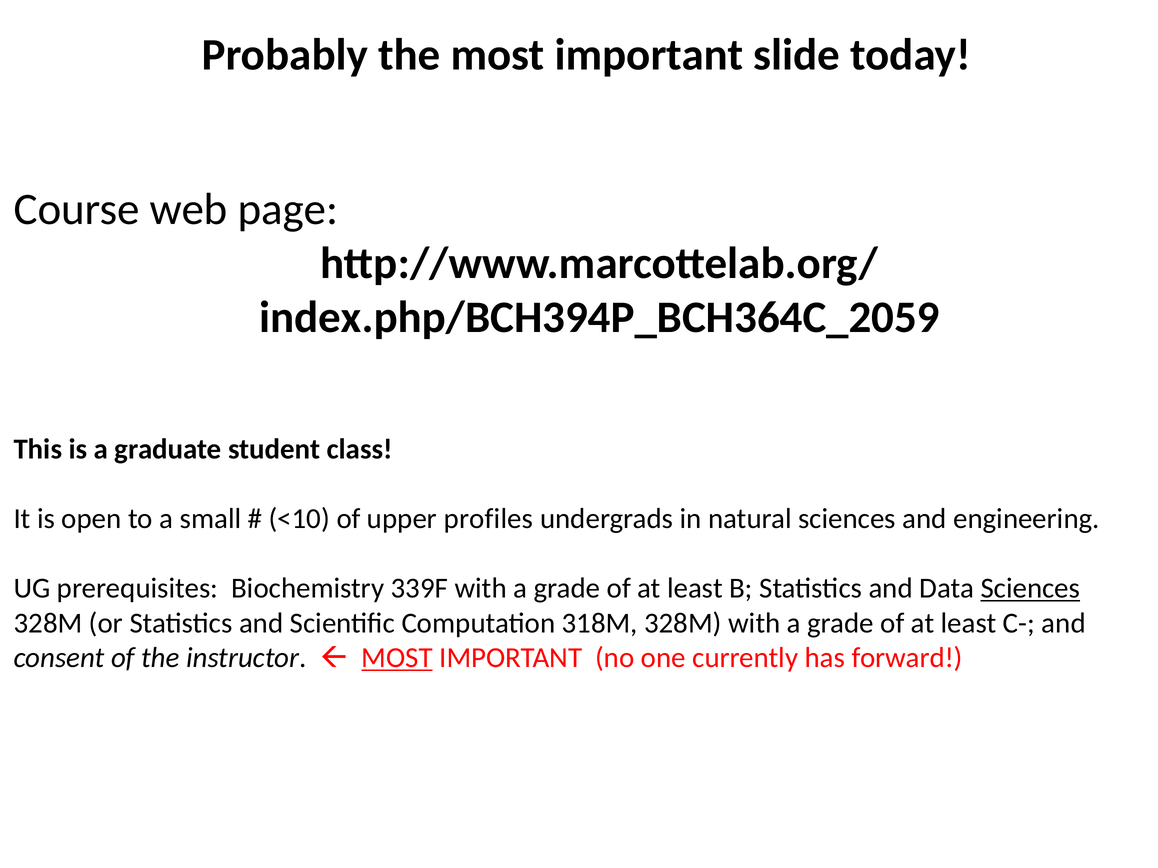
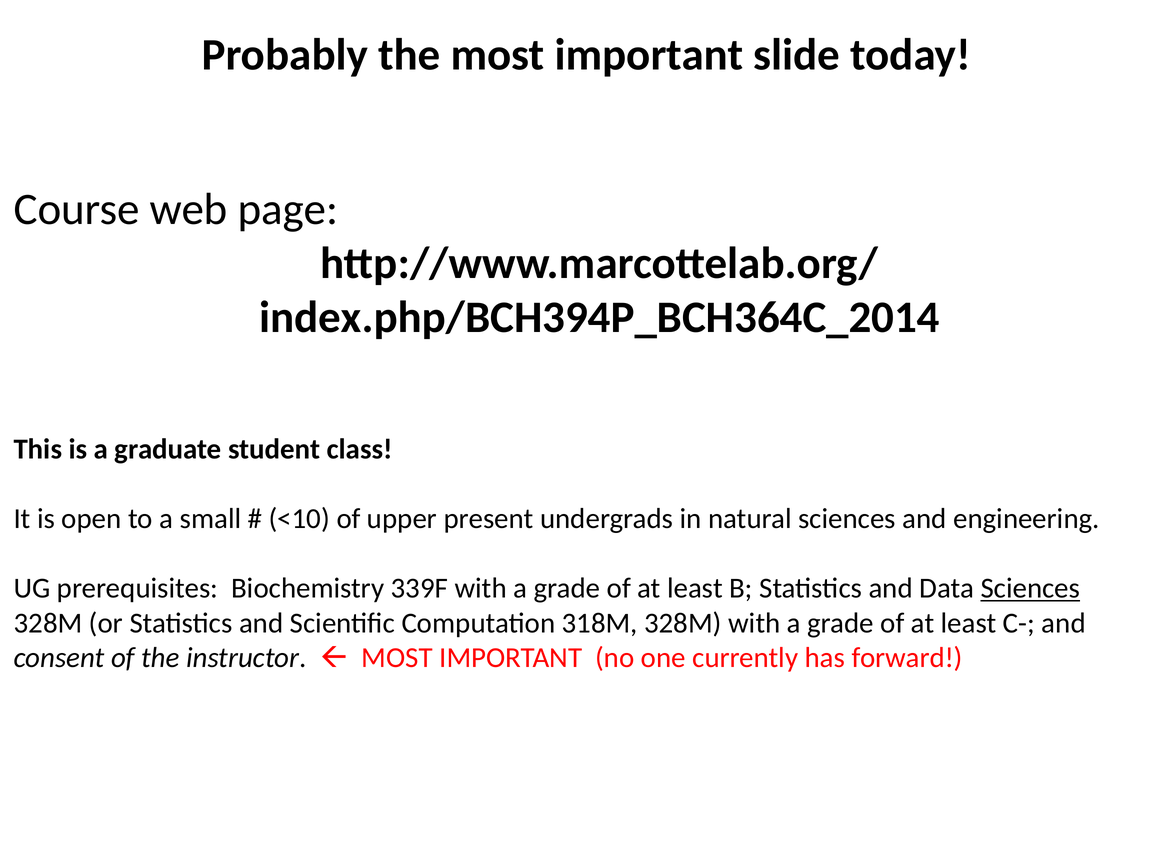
index.php/BCH394P_BCH364C_2059: index.php/BCH394P_BCH364C_2059 -> index.php/BCH394P_BCH364C_2014 (599, 318)
profiles: profiles -> present (489, 519)
MOST underline: present -> none (397, 658)
